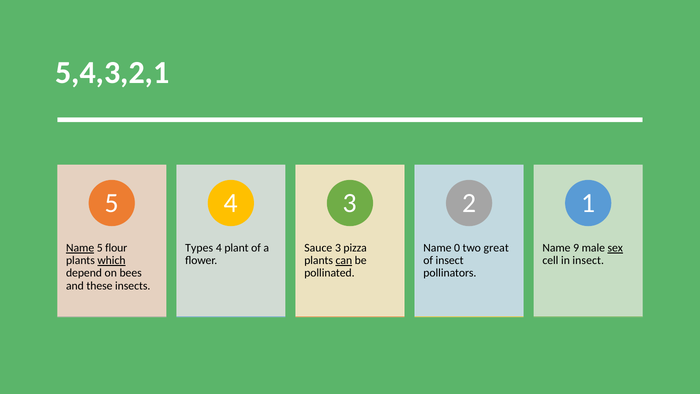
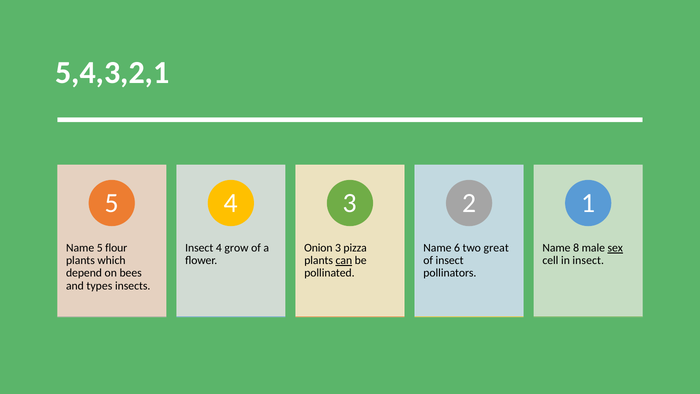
Name underline: present -> none (80, 248)
Types: Types -> Insect (199, 248)
plant: plant -> grow (236, 248)
Sauce: Sauce -> Onion (318, 248)
0: 0 -> 6 (457, 248)
9: 9 -> 8 (576, 248)
which underline: present -> none (111, 260)
these: these -> types (99, 286)
